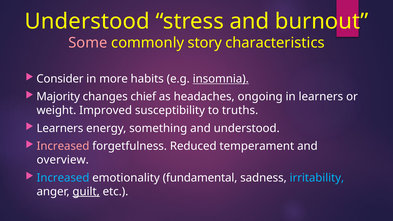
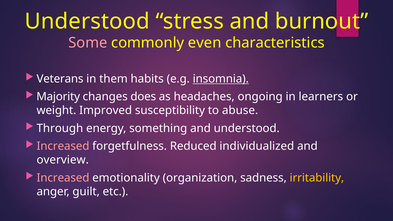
story: story -> even (205, 43)
Consider: Consider -> Veterans (60, 79)
more: more -> them (114, 79)
chief: chief -> does (143, 97)
truths: truths -> abuse (240, 110)
Learners: Learners -> Through (60, 128)
temperament: temperament -> individualized (257, 146)
Increased colour: light blue -> pink (63, 178)
fundamental: fundamental -> organization (200, 178)
irritability colour: light blue -> yellow (317, 178)
guilt underline: present -> none (86, 192)
